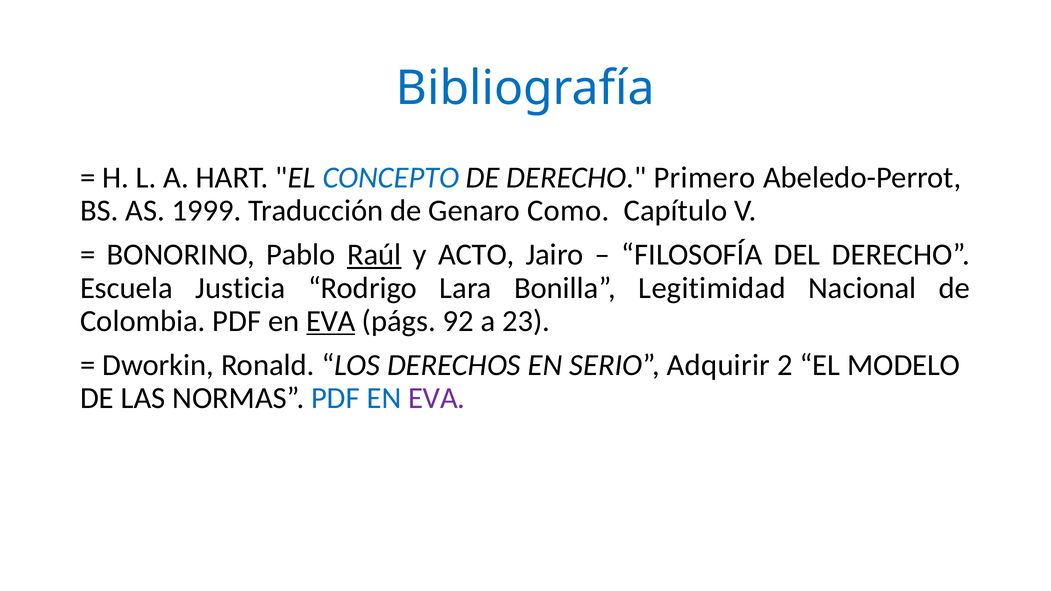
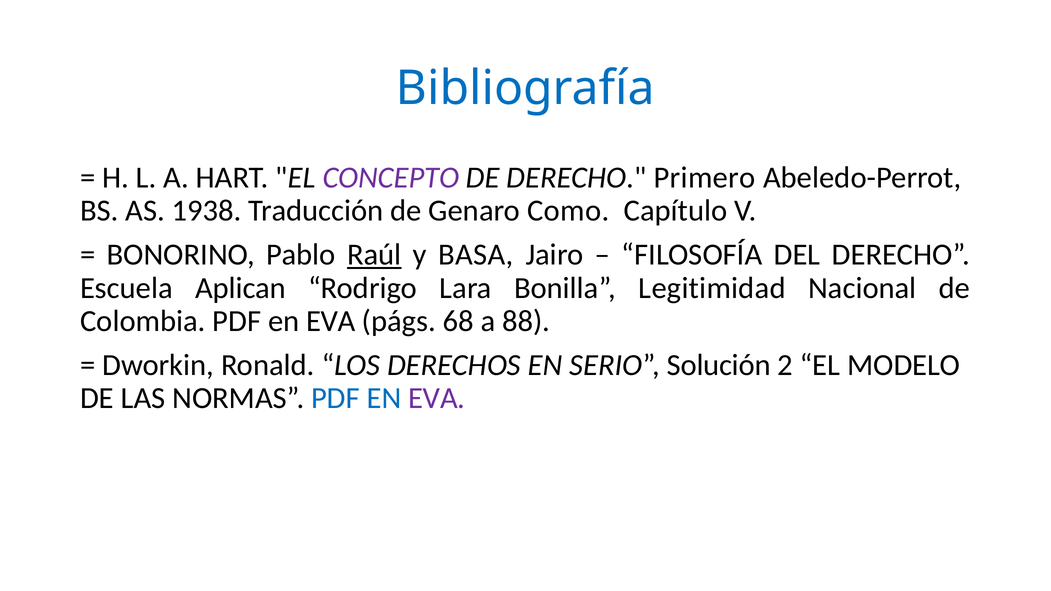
CONCEPTO colour: blue -> purple (391, 178)
1999: 1999 -> 1938 (207, 211)
ACTO: ACTO -> BASA (476, 255)
Justicia: Justicia -> Aplican (241, 288)
EVA underline: present -> none (331, 321)
92: 92 -> 68 (458, 321)
23: 23 -> 88 (526, 321)
Adquirir: Adquirir -> Solución (719, 365)
